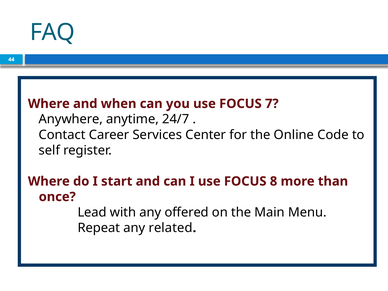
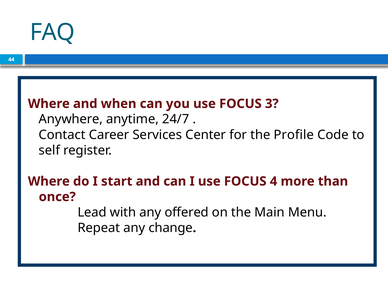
7: 7 -> 3 (272, 104)
Online: Online -> Profile (294, 135)
8: 8 -> 4 (274, 181)
related: related -> change (171, 228)
